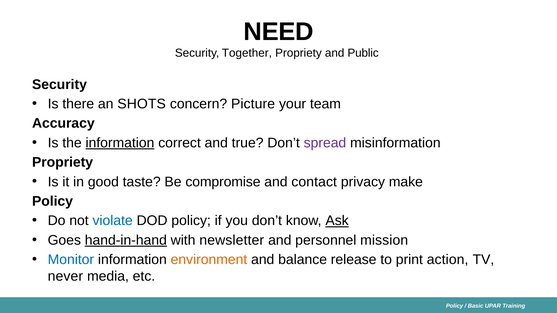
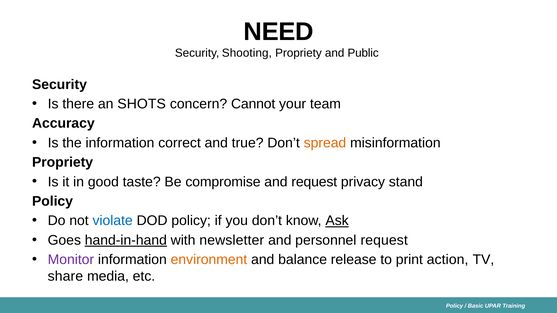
Together: Together -> Shooting (247, 53)
Picture: Picture -> Cannot (253, 104)
information underline: present -> none (120, 143)
spread colour: purple -> orange (325, 143)
and contact: contact -> request (314, 182)
make: make -> stand (406, 182)
personnel mission: mission -> request (384, 240)
Monitor colour: blue -> purple (71, 260)
never: never -> share (65, 277)
